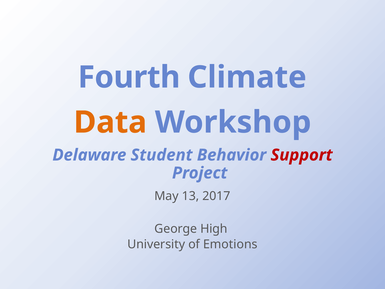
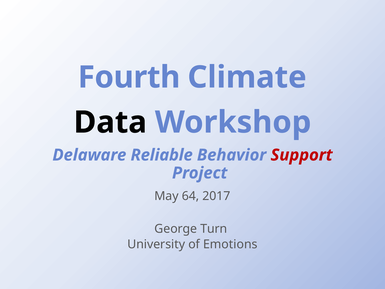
Data colour: orange -> black (110, 122)
Student: Student -> Reliable (162, 155)
13: 13 -> 64 (190, 196)
High: High -> Turn (214, 229)
